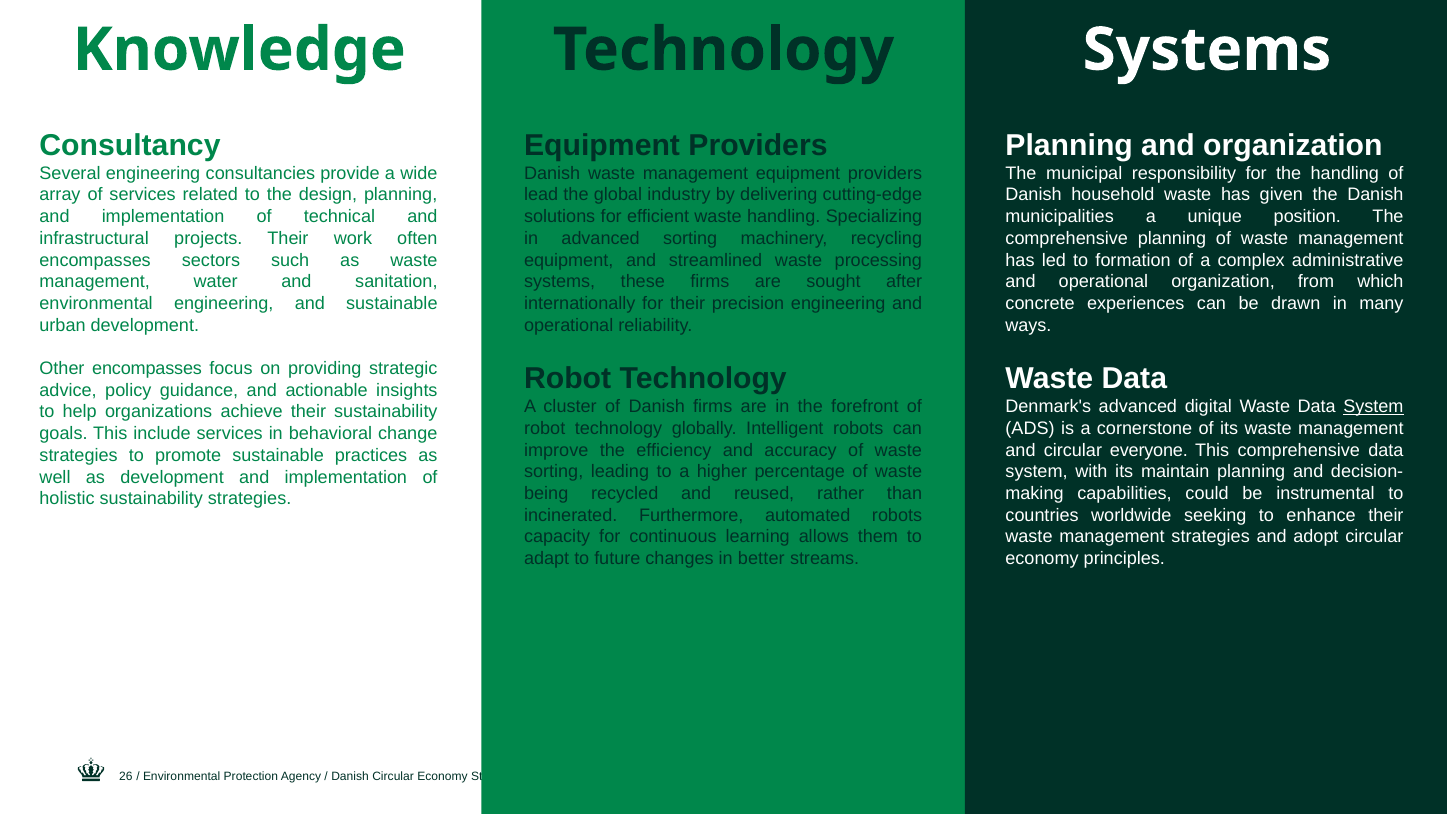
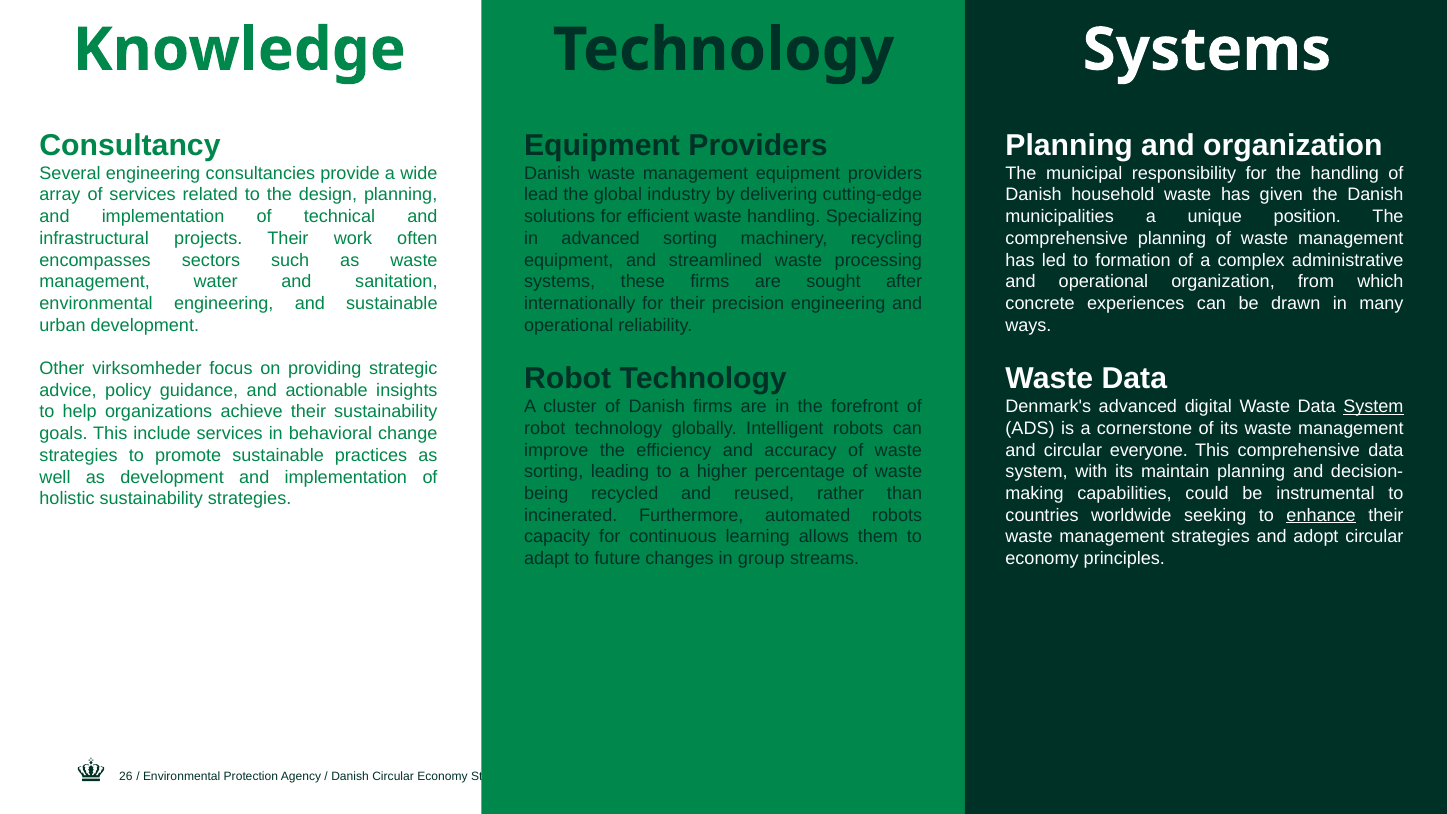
Other encompasses: encompasses -> virksomheder (147, 369)
enhance underline: none -> present (1321, 515)
better: better -> group (761, 559)
